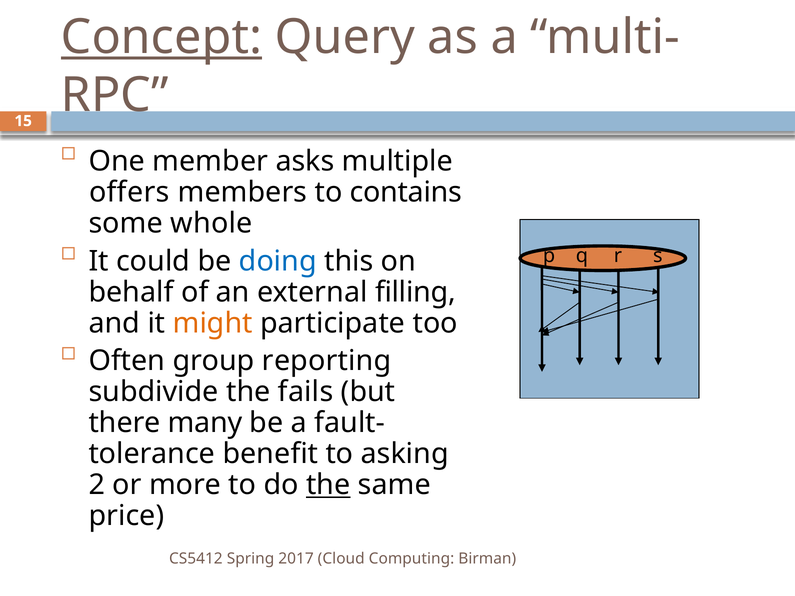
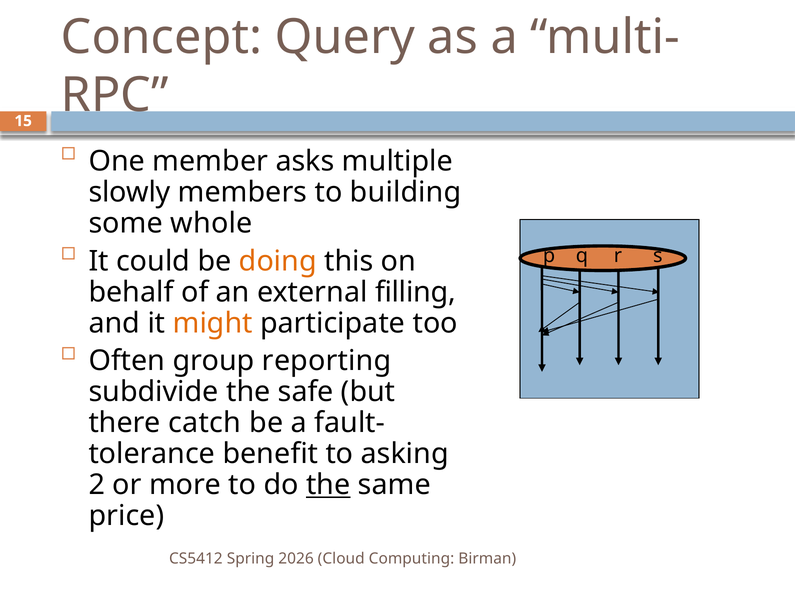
Concept underline: present -> none (161, 37)
offers: offers -> slowly (130, 192)
contains: contains -> building (406, 192)
doing colour: blue -> orange (278, 261)
fails: fails -> safe (306, 392)
many: many -> catch (205, 423)
2017: 2017 -> 2026 (296, 559)
